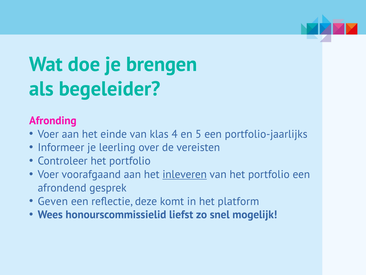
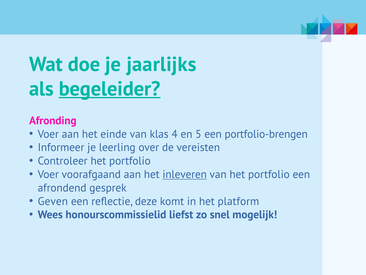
brengen: brengen -> jaarlijks (161, 64)
begeleider underline: none -> present (110, 89)
portfolio-jaarlijks: portfolio-jaarlijks -> portfolio-brengen (266, 134)
